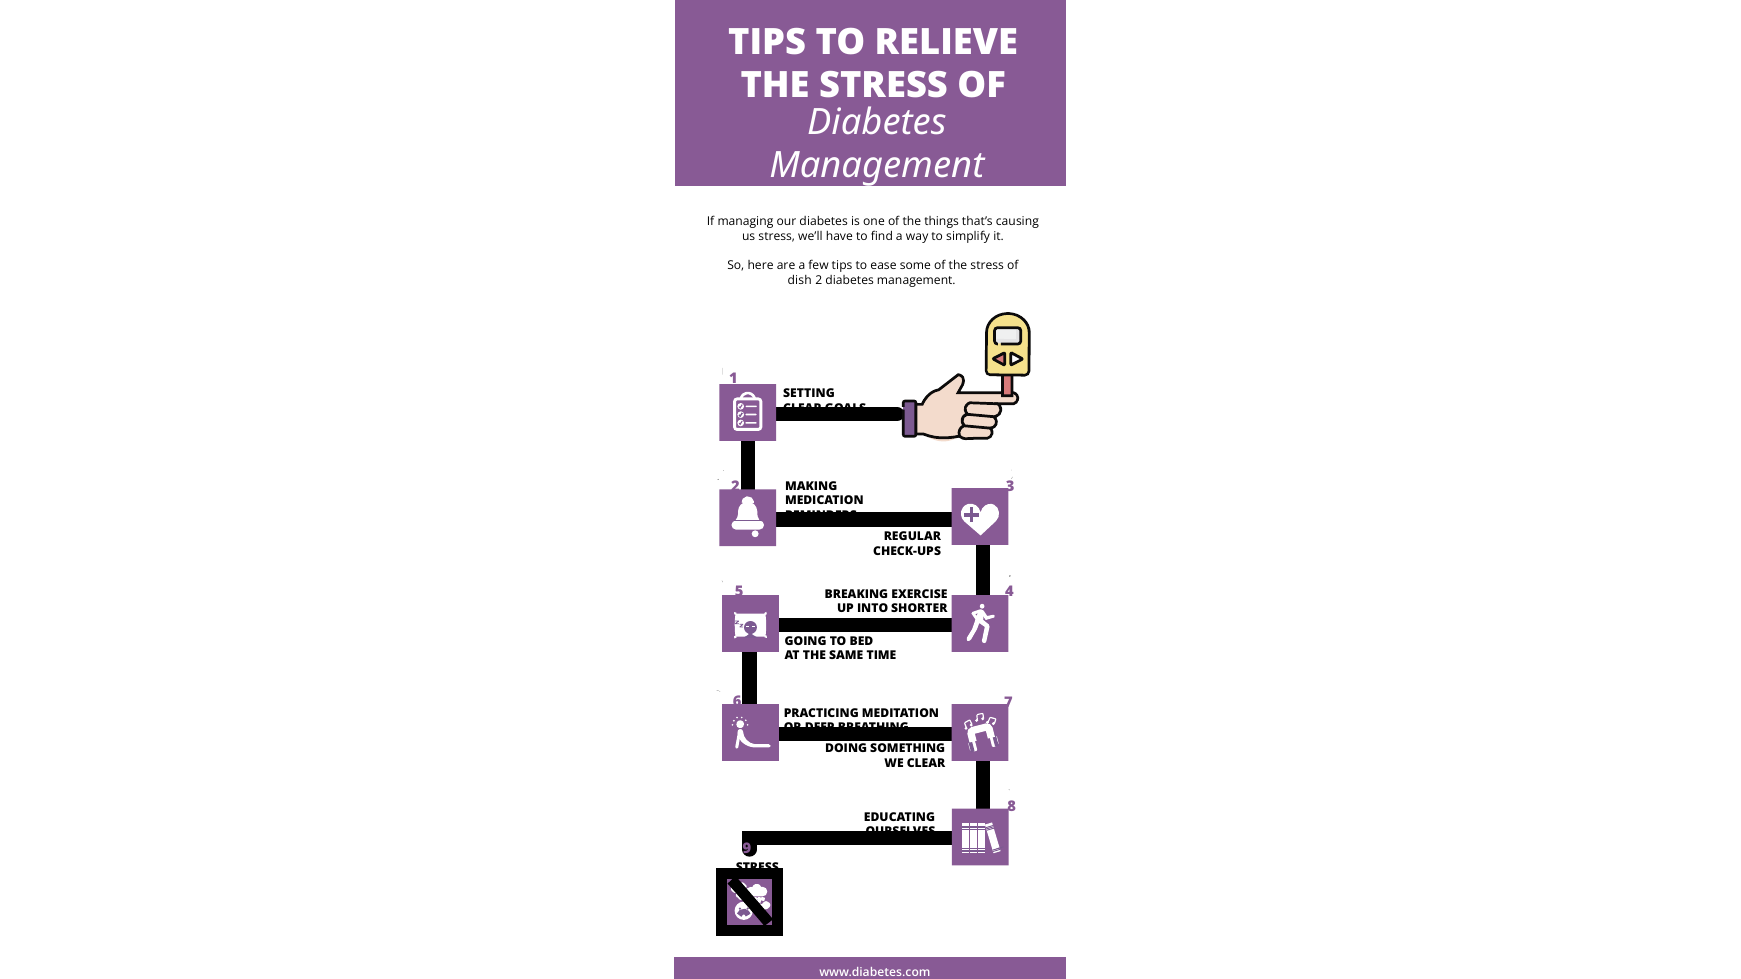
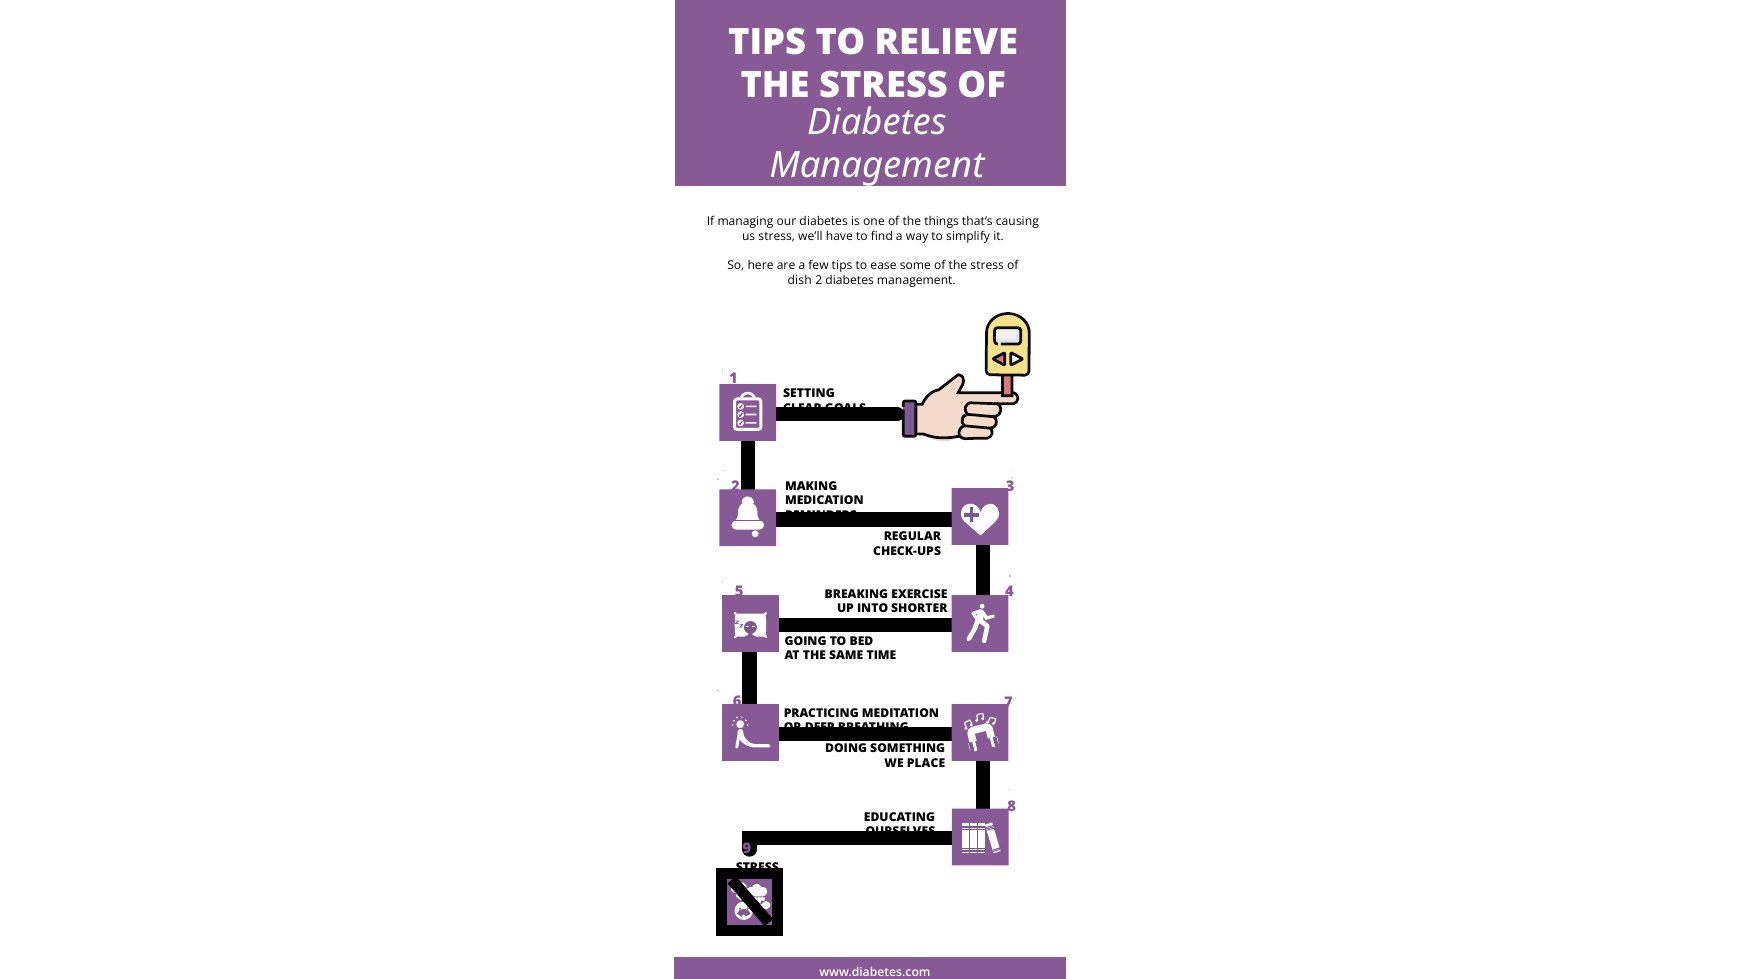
CLEAR: CLEAR -> PLACE (926, 764)
